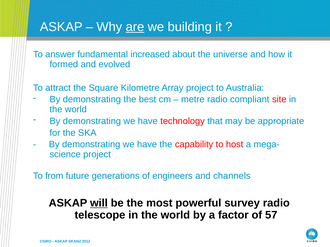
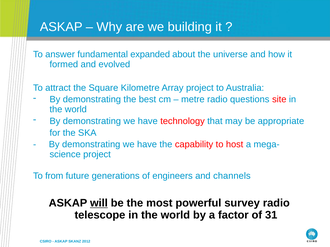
are underline: present -> none (135, 27)
increased: increased -> expanded (150, 55)
compliant: compliant -> questions (250, 100)
57: 57 -> 31 (271, 215)
